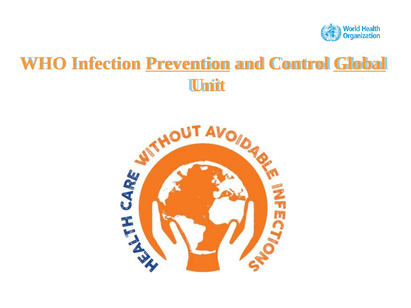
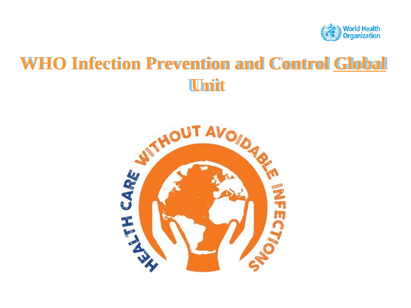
Prevention underline: present -> none (188, 63)
